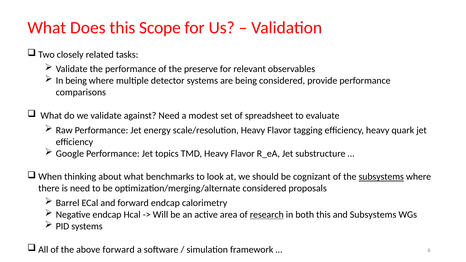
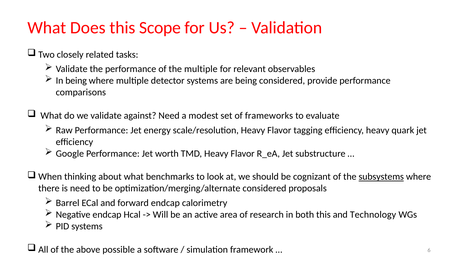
the preserve: preserve -> multiple (201, 69)
spreadsheet: spreadsheet -> frameworks (269, 116)
topics: topics -> worth (167, 154)
research underline: present -> none (267, 215)
and Subsystems: Subsystems -> Technology (373, 215)
above forward: forward -> possible (119, 250)
